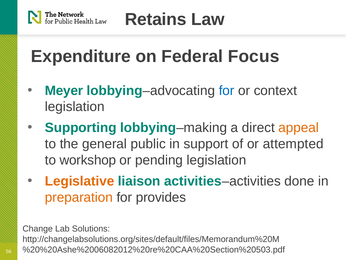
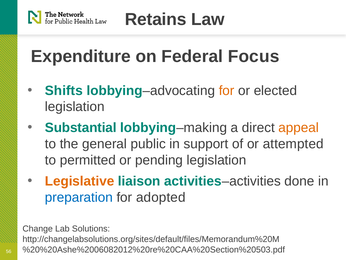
Meyer: Meyer -> Shifts (64, 90)
for colour: blue -> orange (227, 90)
context: context -> elected (275, 90)
Supporting: Supporting -> Substantial (81, 128)
workshop: workshop -> permitted (88, 160)
preparation colour: orange -> blue (79, 197)
provides: provides -> adopted (161, 197)
